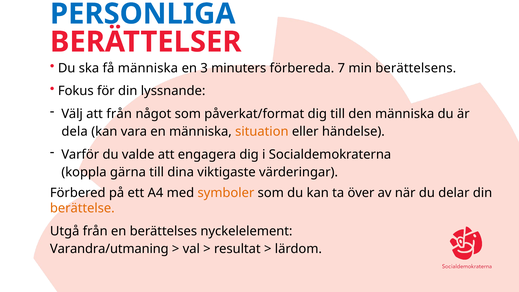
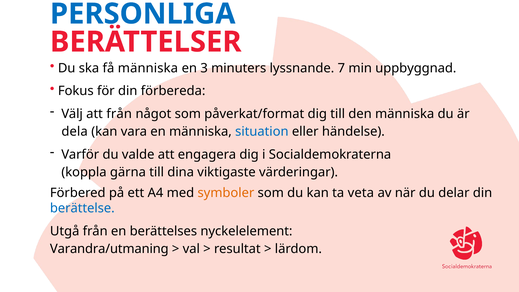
förbereda: förbereda -> lyssnande (302, 68)
berättelsens: berättelsens -> uppbyggnad (416, 68)
lyssnande: lyssnande -> förbereda (173, 91)
situation colour: orange -> blue (262, 132)
över: över -> veta (361, 193)
berättelse colour: orange -> blue (82, 208)
